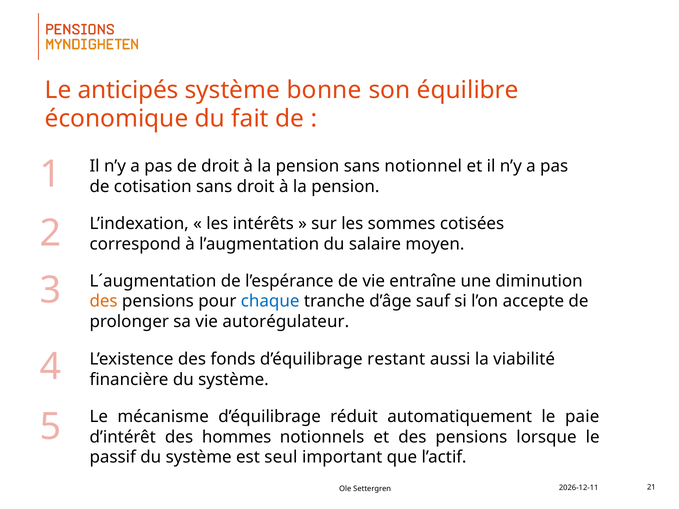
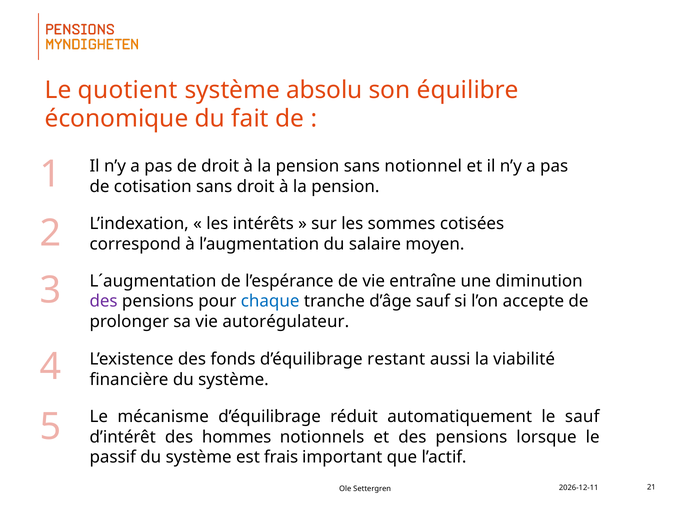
anticipés: anticipés -> quotient (128, 90)
bonne: bonne -> absolu (324, 90)
des colour: orange -> purple (104, 301)
le paie: paie -> sauf (582, 417)
seul: seul -> frais (281, 458)
